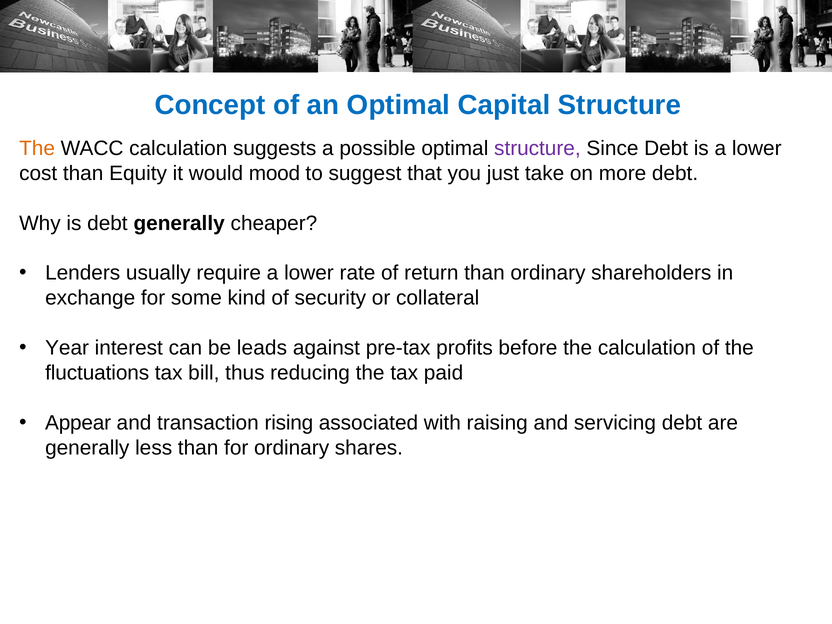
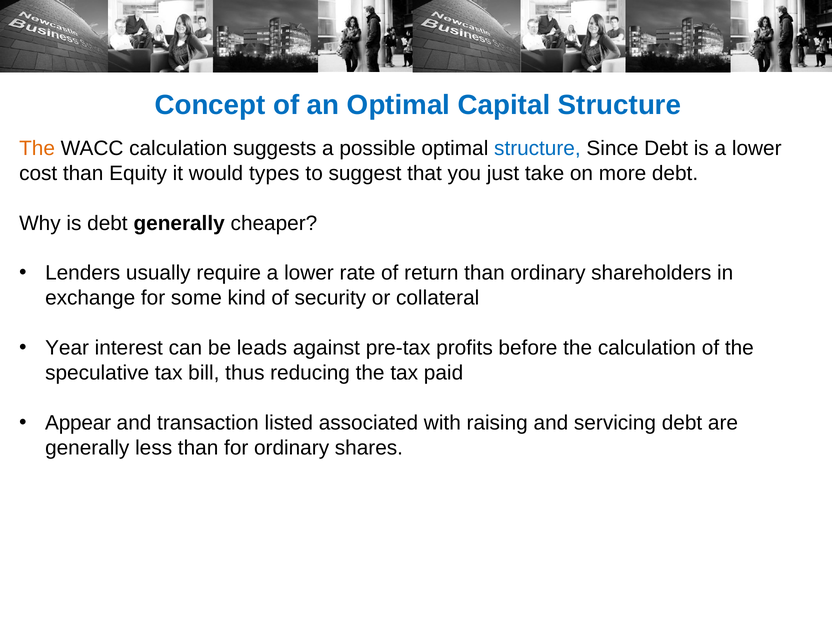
structure colour: purple -> blue (537, 148)
mood: mood -> types (274, 173)
fluctuations: fluctuations -> speculative (97, 373)
rising: rising -> listed (289, 423)
